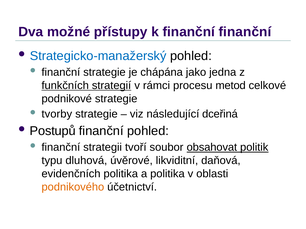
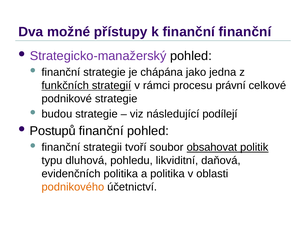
Strategicko-manažerský colour: blue -> purple (98, 56)
metod: metod -> právní (231, 86)
tvorby: tvorby -> budou (57, 114)
dceřiná: dceřiná -> podílejí (220, 114)
úvěrové: úvěrové -> pohledu (132, 161)
